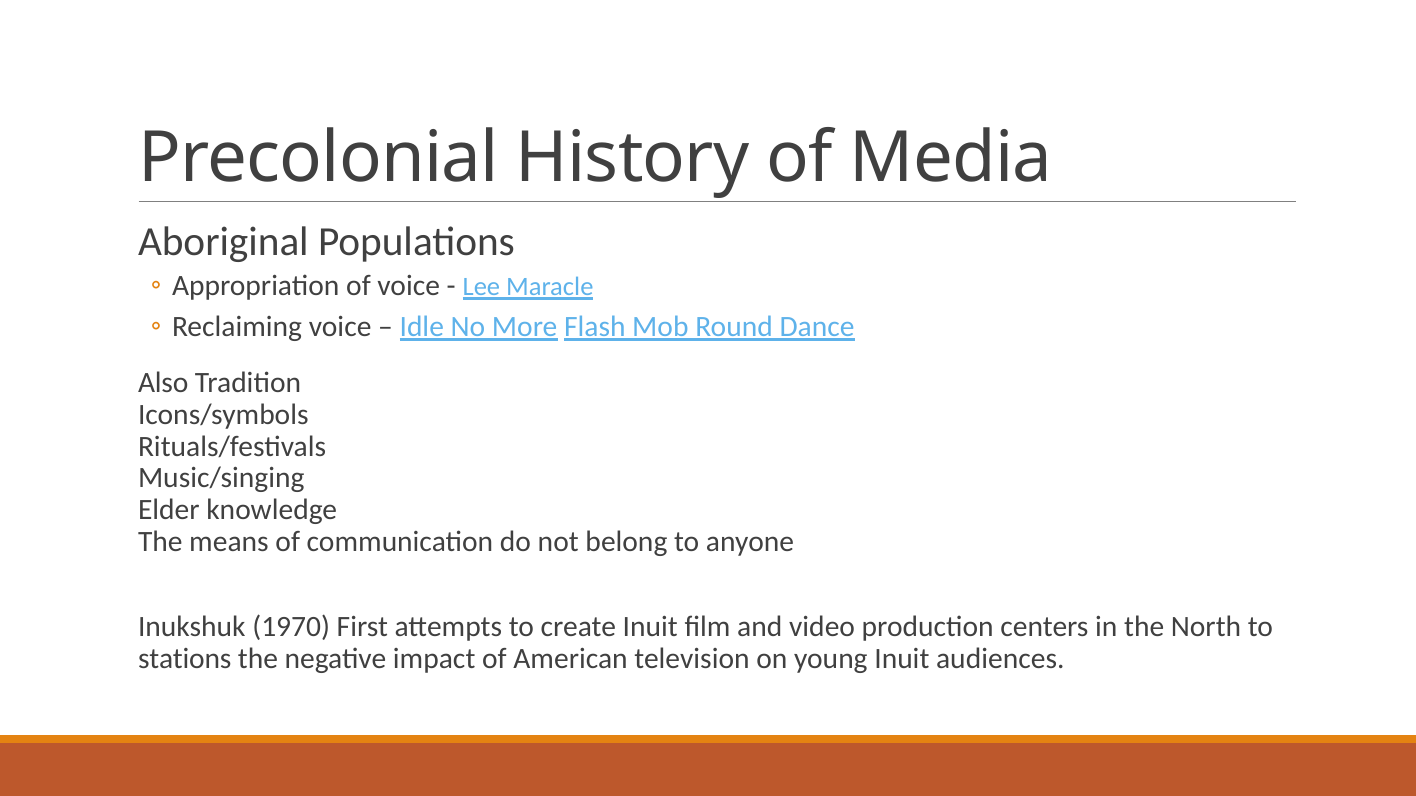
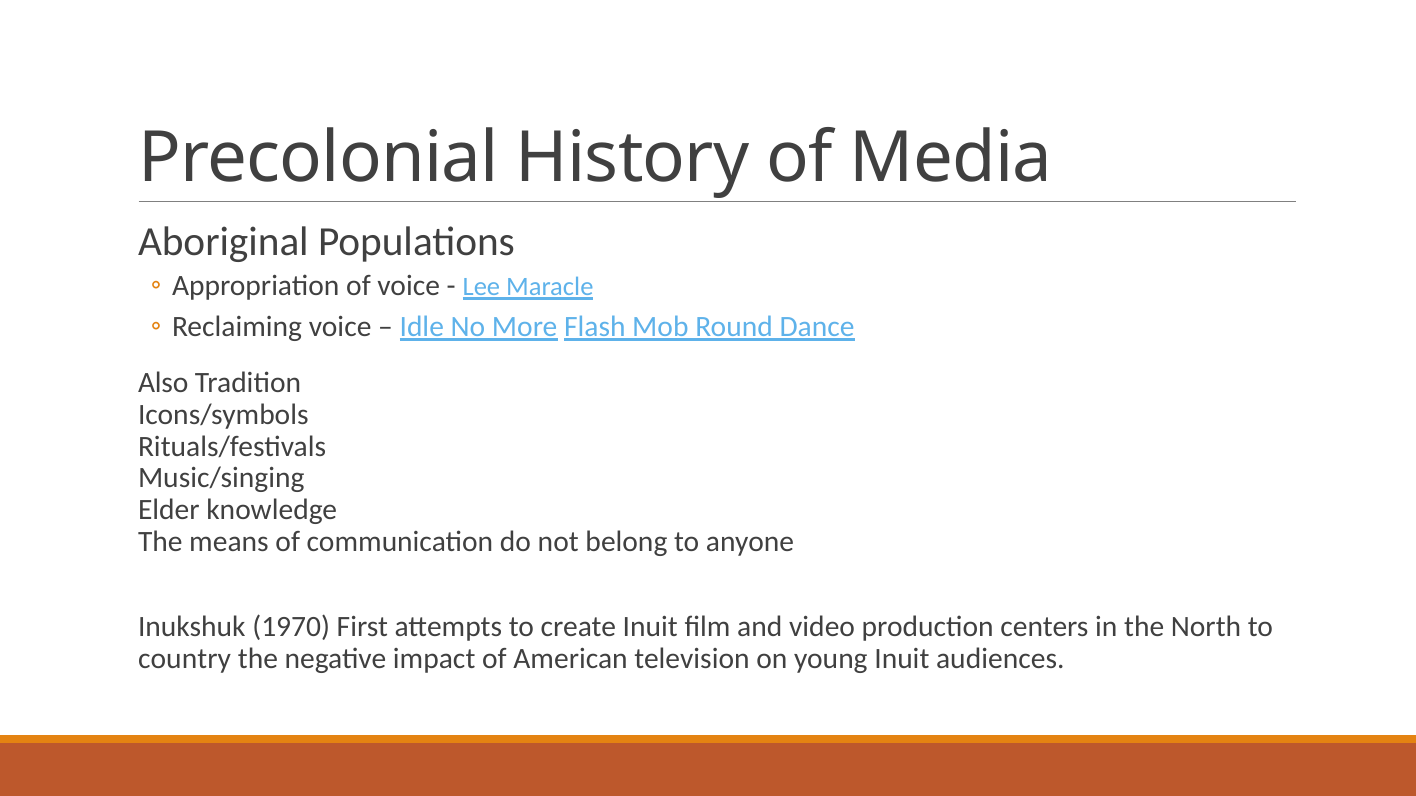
stations: stations -> country (185, 659)
